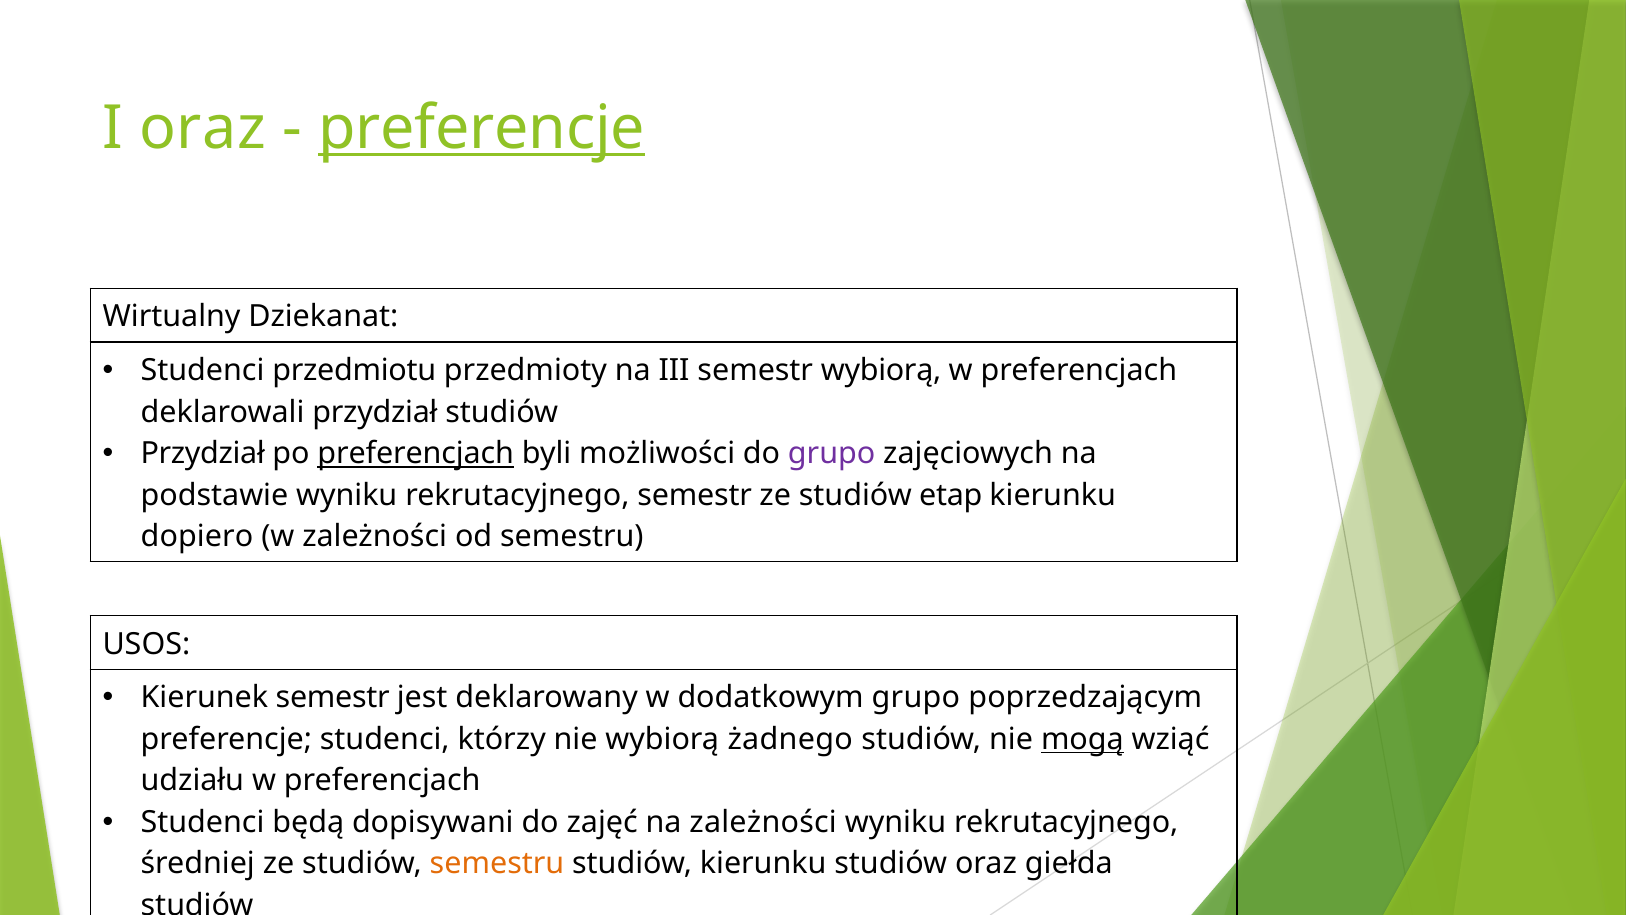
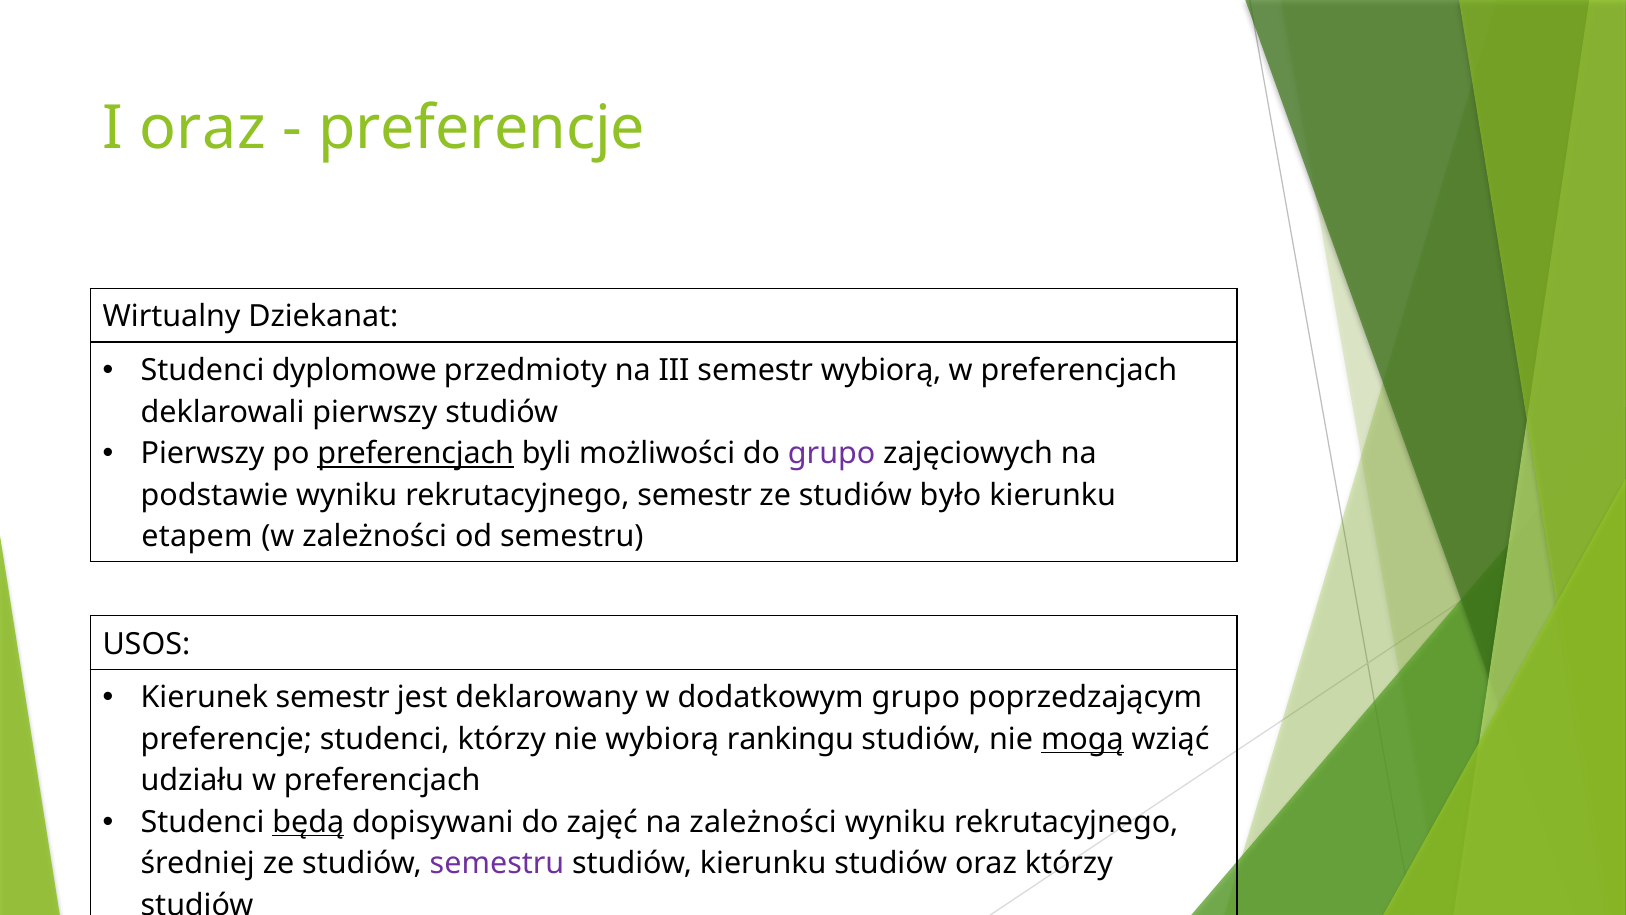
preferencje underline: present -> none (482, 128)
przedmiotu: przedmiotu -> dyplomowe (354, 370)
deklarowali przydział: przydział -> pierwszy (375, 412)
Przydział: Przydział -> Pierwszy (203, 453)
etap: etap -> było (950, 495)
dopiero: dopiero -> etapem (197, 536)
żadnego: żadnego -> rankingu (790, 739)
będą underline: none -> present (308, 822)
semestru colour: orange -> purple (497, 863)
oraz giełda: giełda -> którzy (1069, 863)
